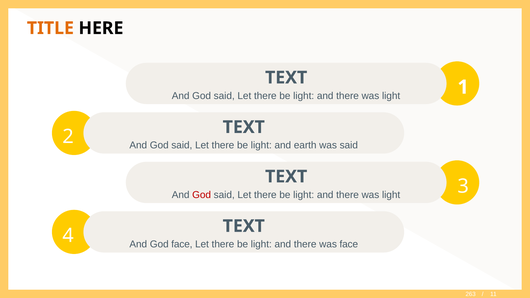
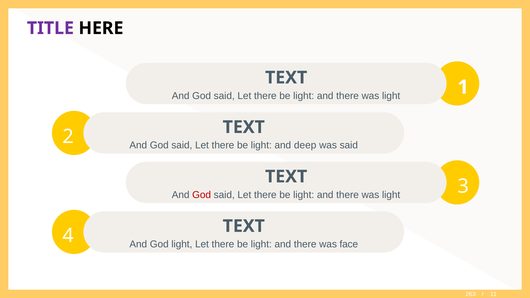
TITLE colour: orange -> purple (50, 28)
earth: earth -> deep (305, 145)
God face: face -> light (182, 244)
